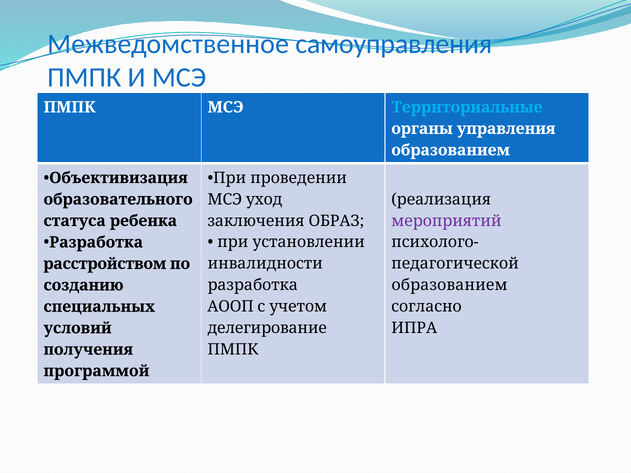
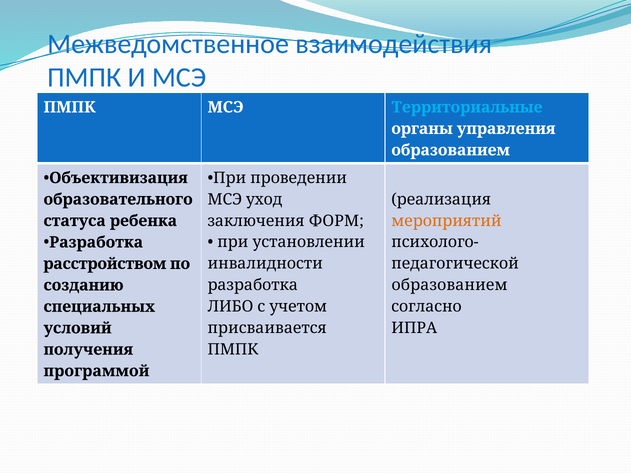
самоуправления: самоуправления -> взаимодействия (394, 44)
ОБРАЗ: ОБРАЗ -> ФОРМ (336, 221)
мероприятий colour: purple -> orange (446, 221)
АООП: АООП -> ЛИБО (230, 307)
делегирование: делегирование -> присваивается (267, 328)
